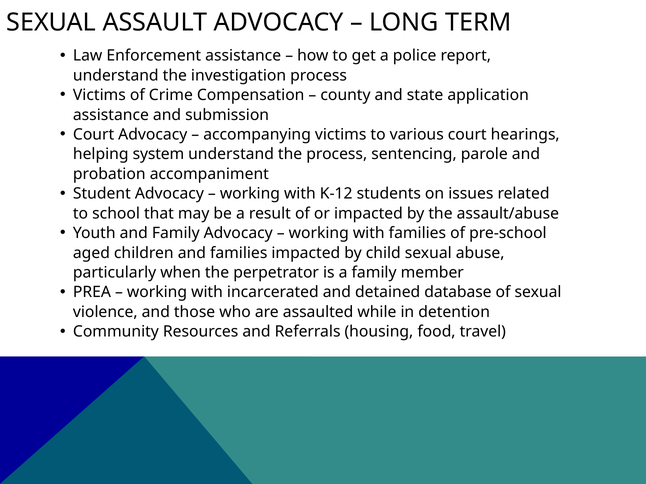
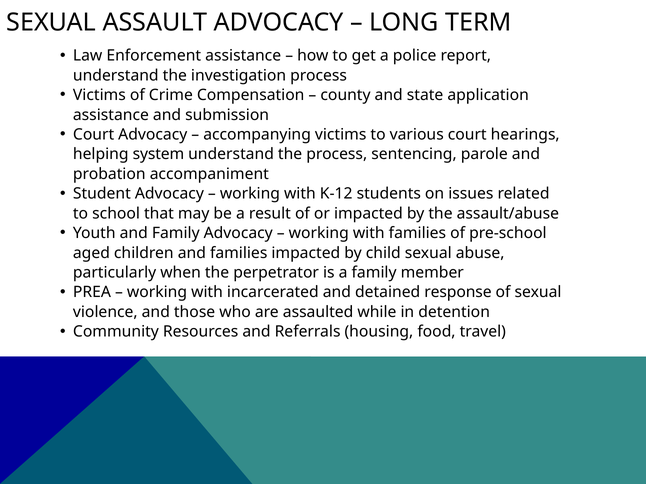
database: database -> response (458, 293)
